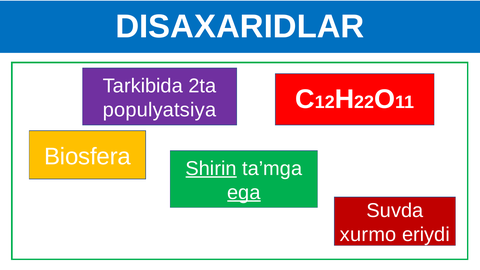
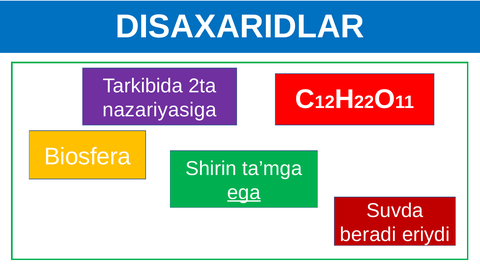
populyatsiya: populyatsiya -> nazariyasiga (159, 110)
Shirin underline: present -> none (211, 168)
xurmo: xurmo -> beradi (368, 235)
